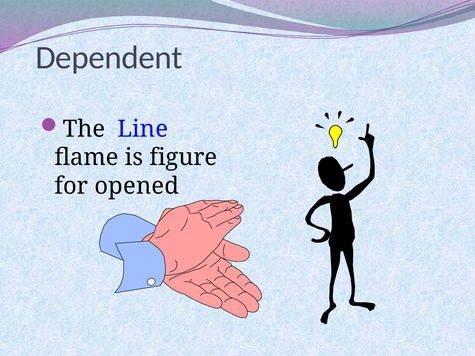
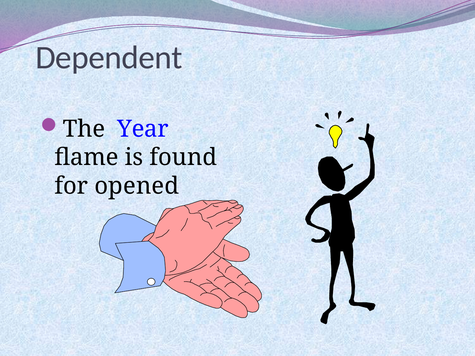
Line: Line -> Year (143, 129)
figure: figure -> found (183, 158)
